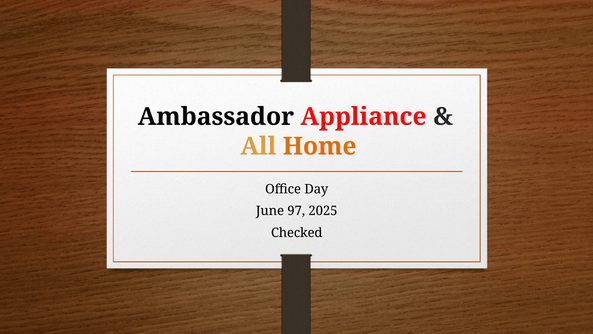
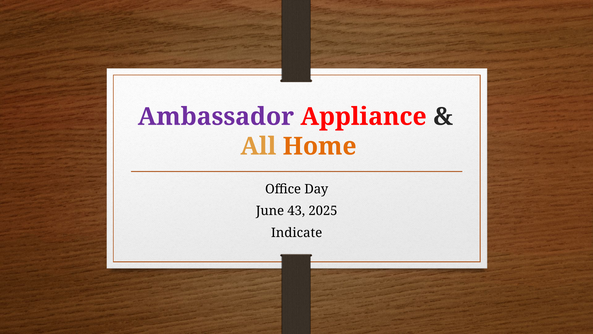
Ambassador colour: black -> purple (216, 117)
97: 97 -> 43 (296, 211)
Checked: Checked -> Indicate (297, 233)
